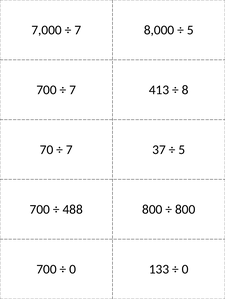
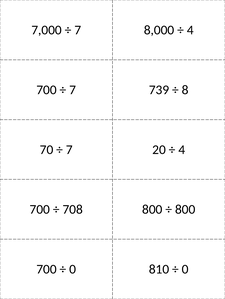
5: 5 -> 4 (190, 30)
413: 413 -> 739 (159, 90)
37: 37 -> 20 (159, 150)
5: 5 -> 4 (182, 150)
488: 488 -> 708 (73, 210)
133: 133 -> 810 (159, 270)
